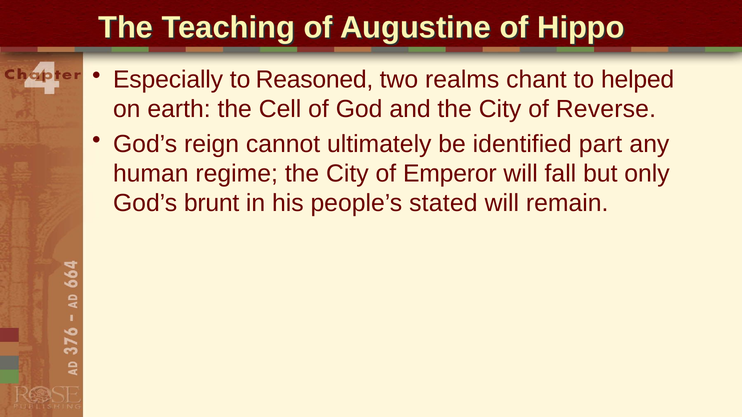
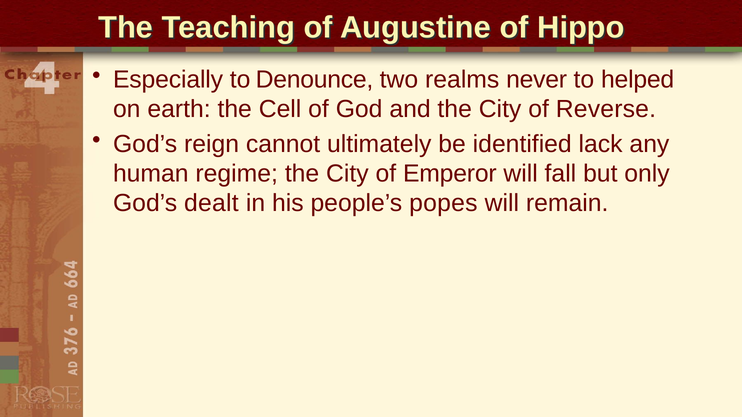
Reasoned: Reasoned -> Denounce (315, 80)
chant: chant -> never (537, 80)
part: part -> lack (601, 144)
brunt: brunt -> dealt (211, 203)
stated: stated -> popes (443, 203)
